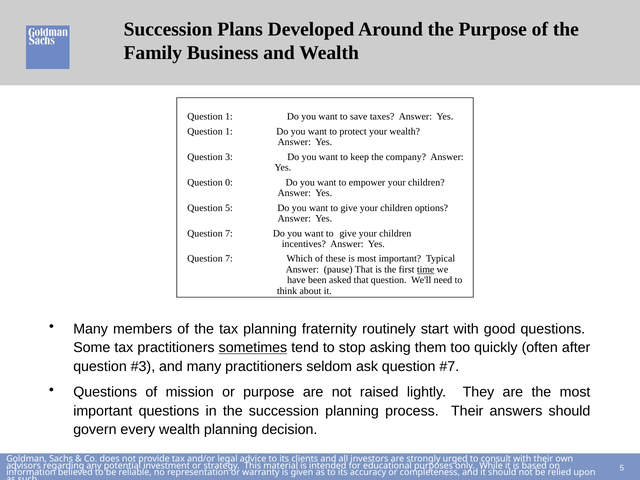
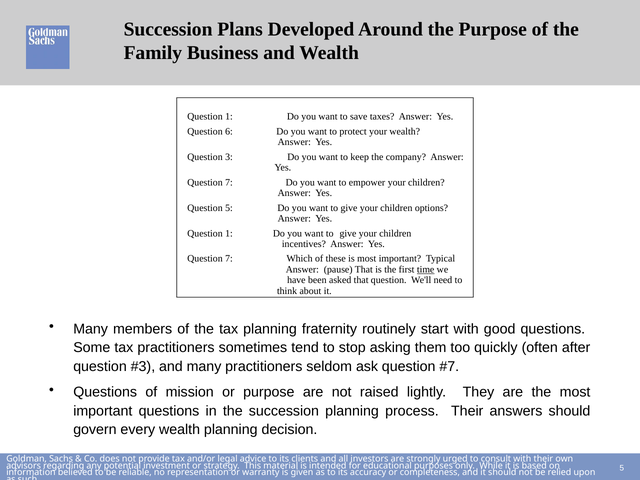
1: 1 -> 6 (229, 131)
0: 0 -> 7 (229, 182)
7: 7 -> 1 (229, 233)
sometimes underline: present -> none (253, 348)
